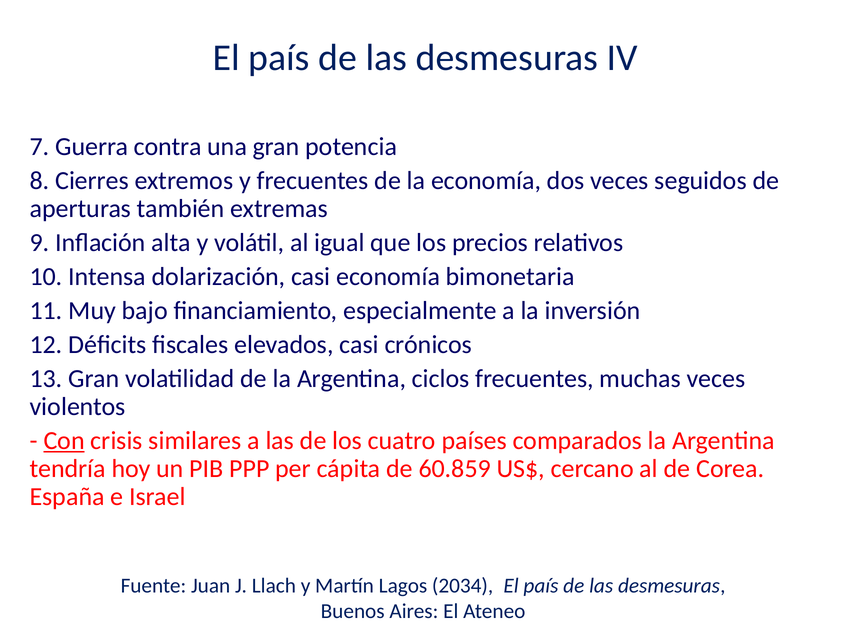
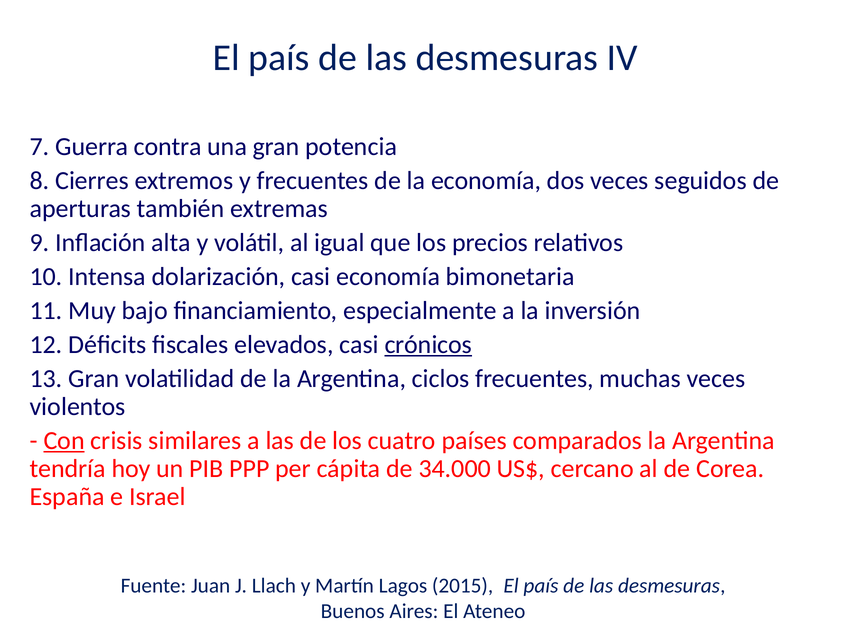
crónicos underline: none -> present (428, 345)
60.859: 60.859 -> 34.000 (455, 469)
2034: 2034 -> 2015 (463, 586)
